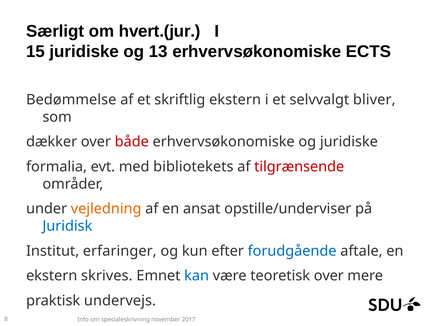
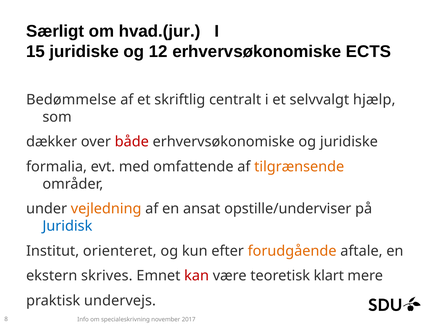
hvert.(jur: hvert.(jur -> hvad.(jur (160, 31)
13: 13 -> 12 (158, 52)
skriftlig ekstern: ekstern -> centralt (235, 100)
bliver: bliver -> hjælp (374, 100)
bibliotekets: bibliotekets -> omfattende (193, 167)
tilgrænsende colour: red -> orange (299, 167)
erfaringer: erfaringer -> orienteret (120, 251)
forudgående colour: blue -> orange (292, 251)
kan colour: blue -> red (197, 276)
teoretisk over: over -> klart (329, 276)
